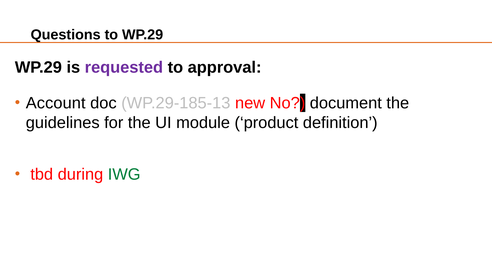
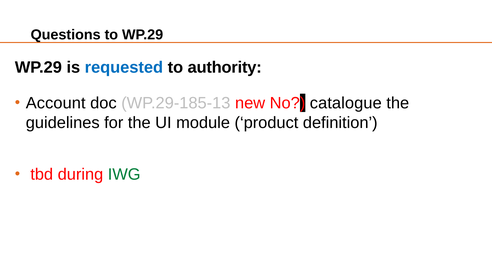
requested colour: purple -> blue (124, 67)
approval: approval -> authority (225, 67)
document: document -> catalogue (346, 103)
